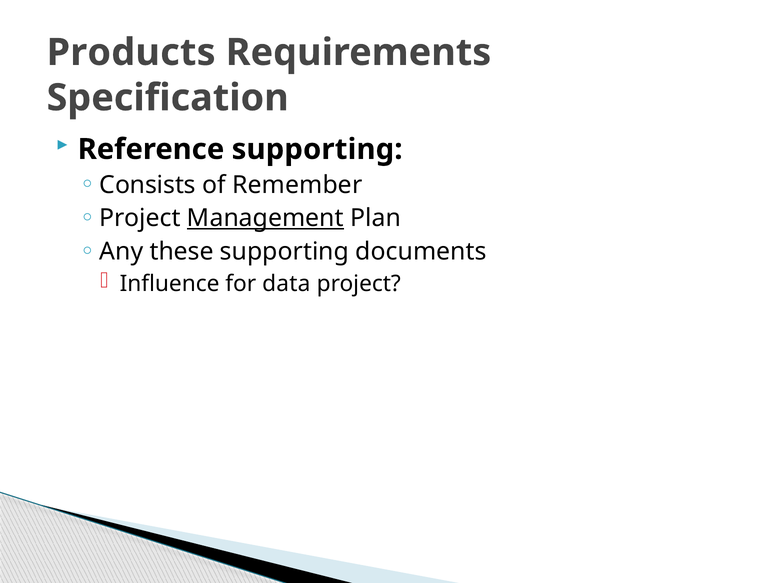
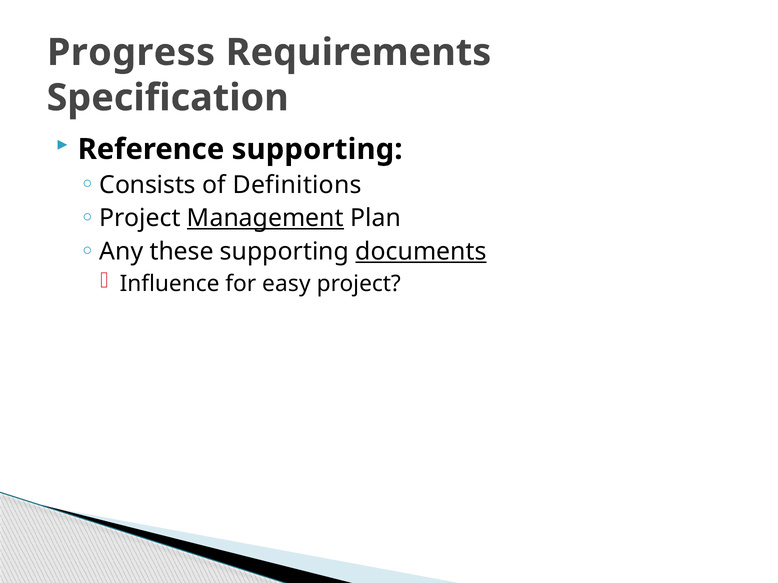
Products: Products -> Progress (131, 53)
Remember: Remember -> Definitions (297, 185)
documents underline: none -> present (421, 252)
data: data -> easy (286, 284)
